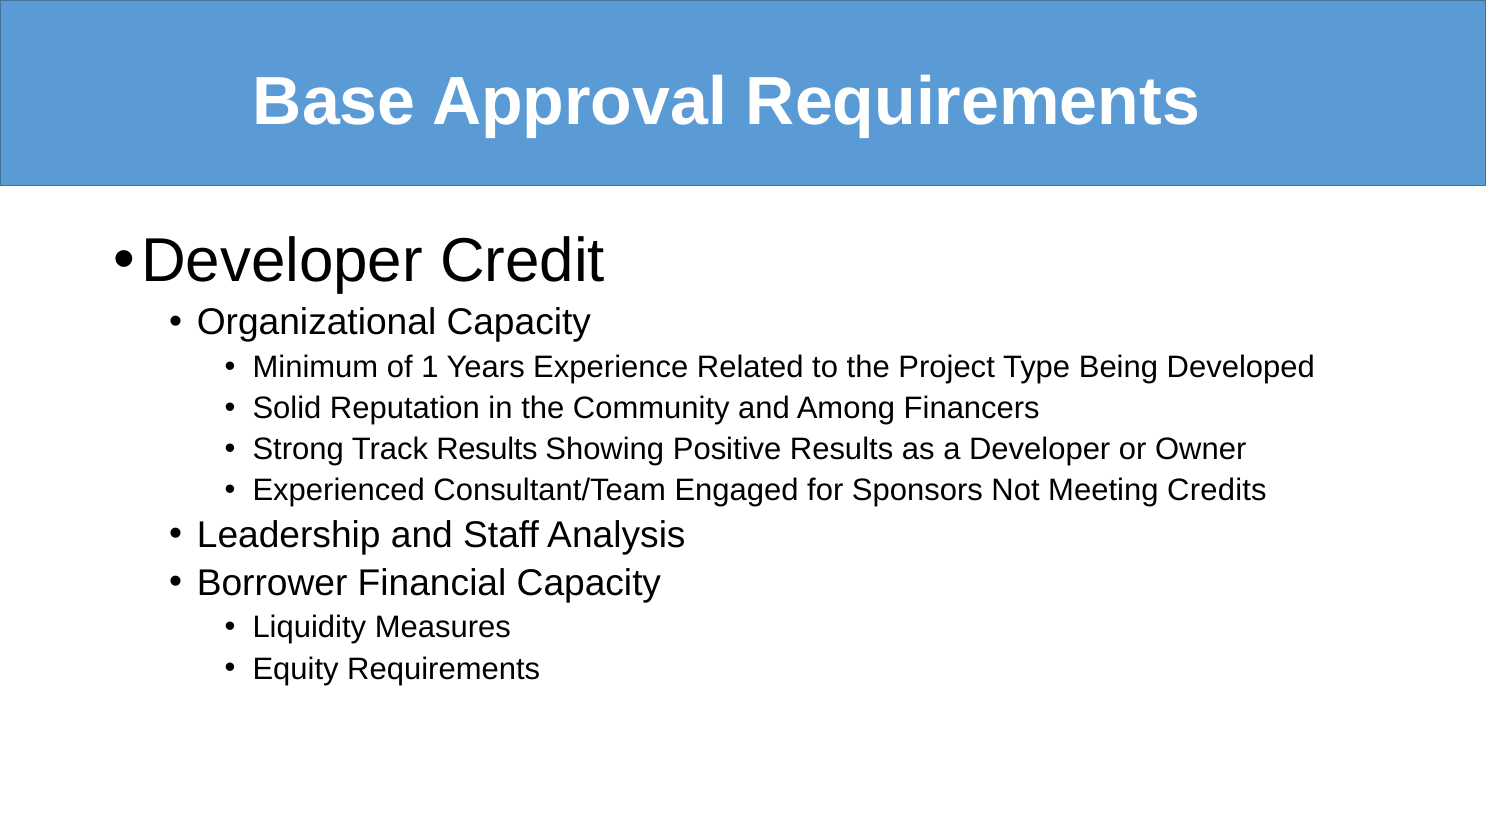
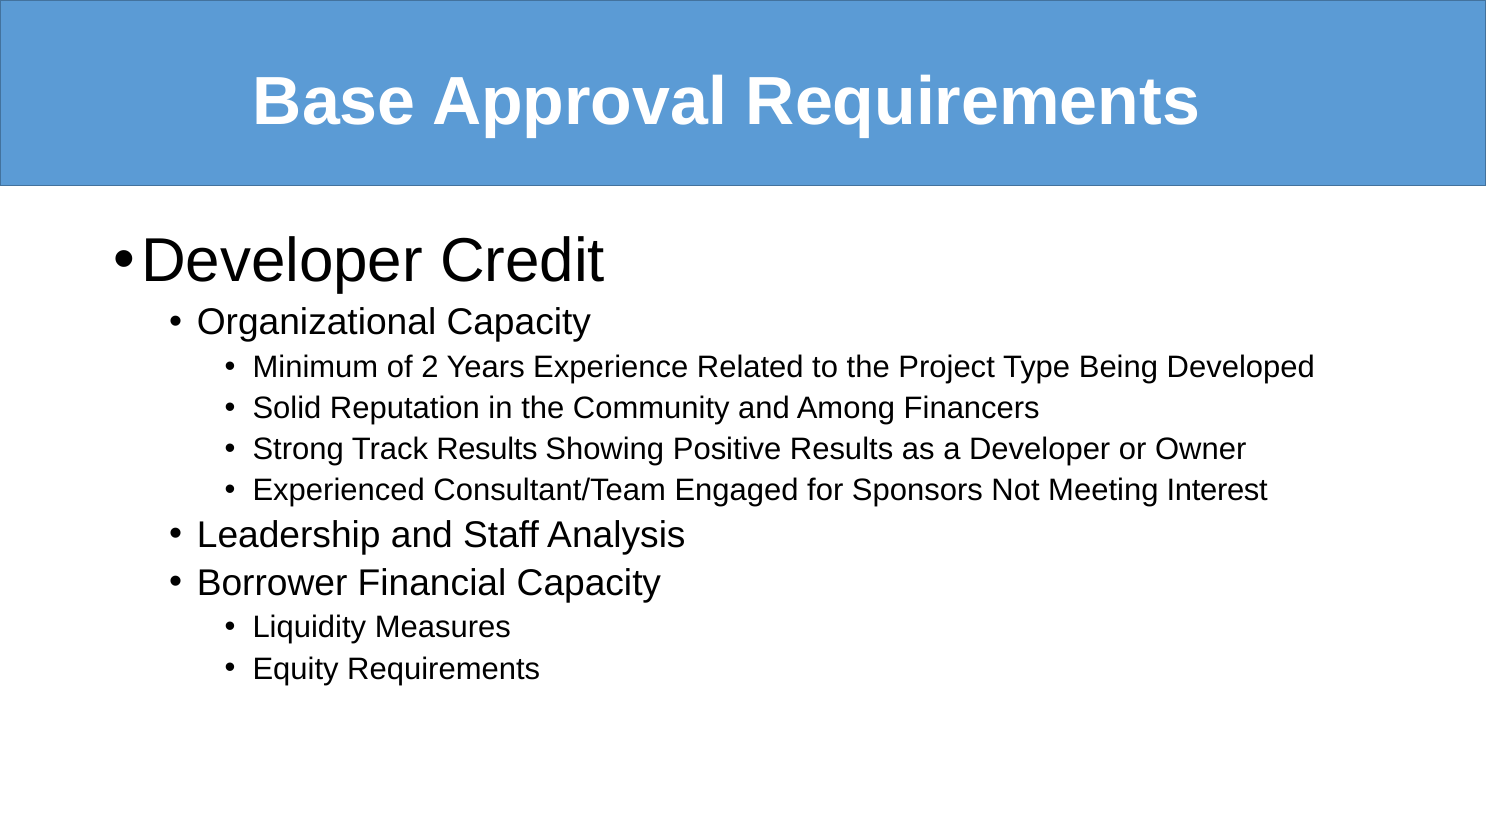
1: 1 -> 2 (430, 367)
Credits: Credits -> Interest (1217, 491)
